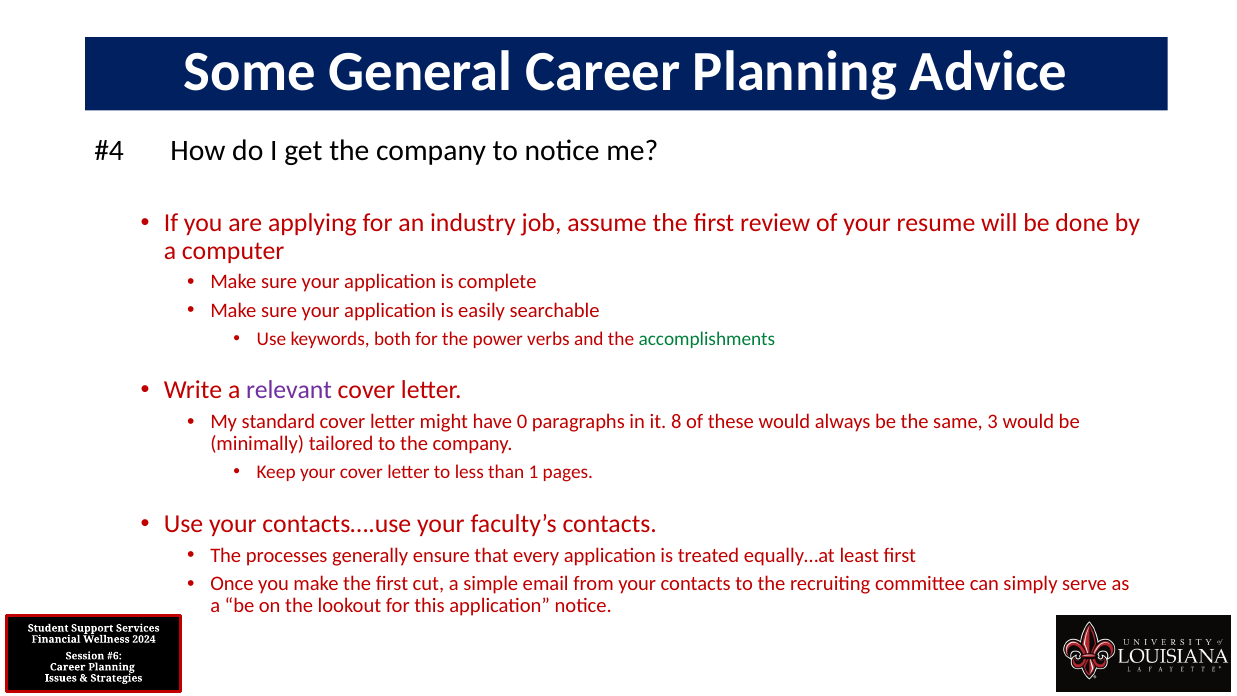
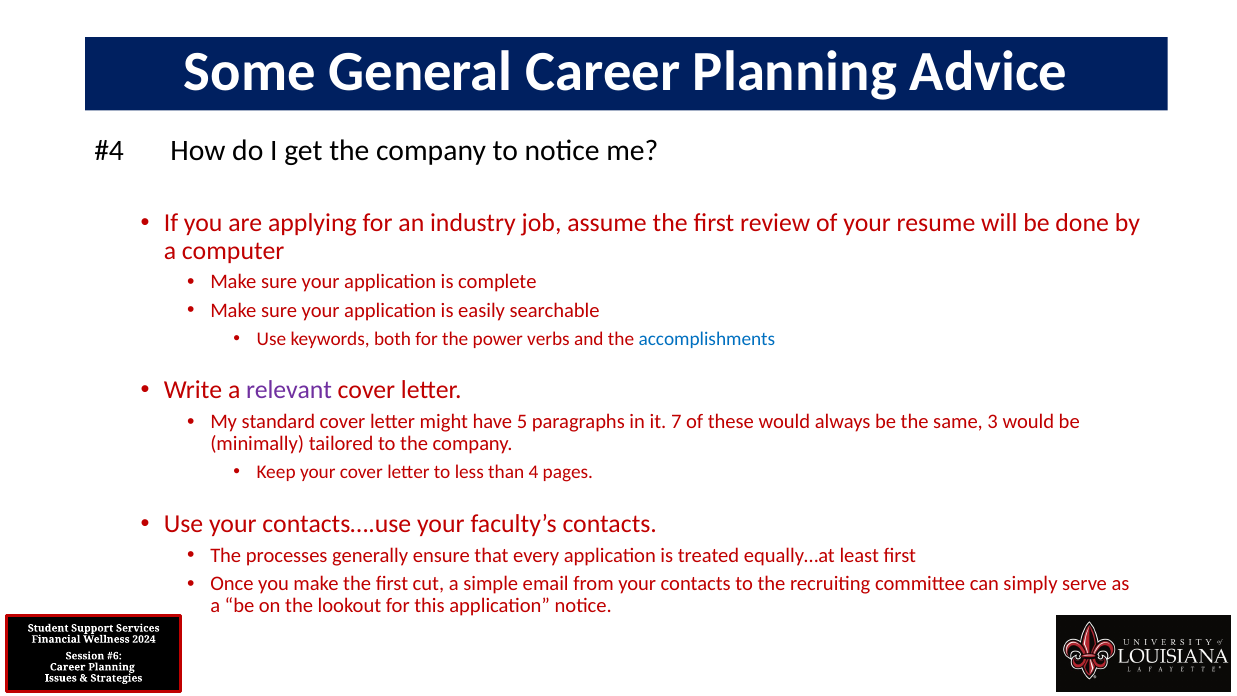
accomplishments colour: green -> blue (707, 339)
0: 0 -> 5 (522, 422)
8: 8 -> 7 (676, 422)
1: 1 -> 4 (533, 472)
